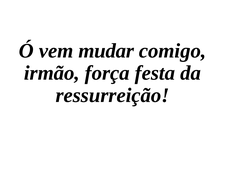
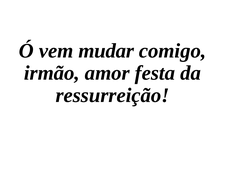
força: força -> amor (107, 73)
